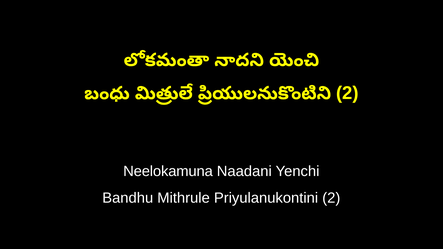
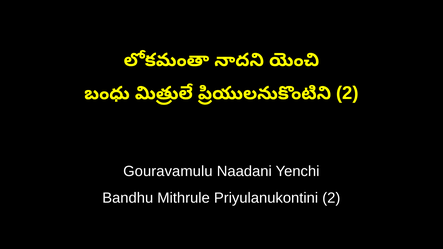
Neelokamuna: Neelokamuna -> Gouravamulu (168, 172)
